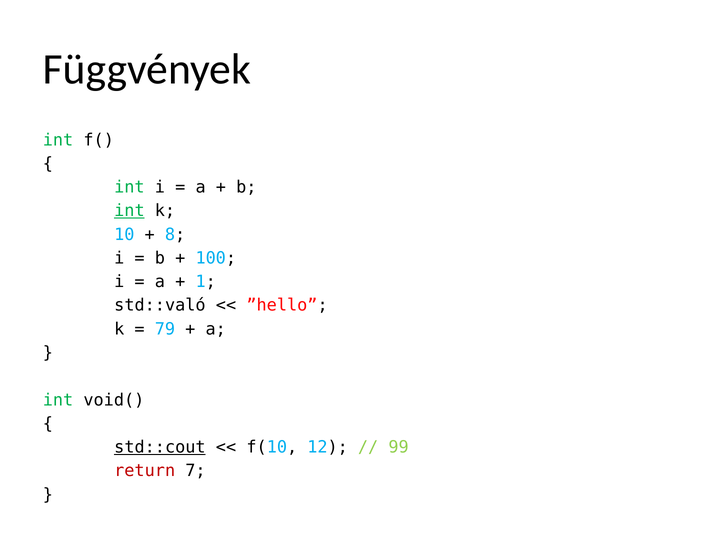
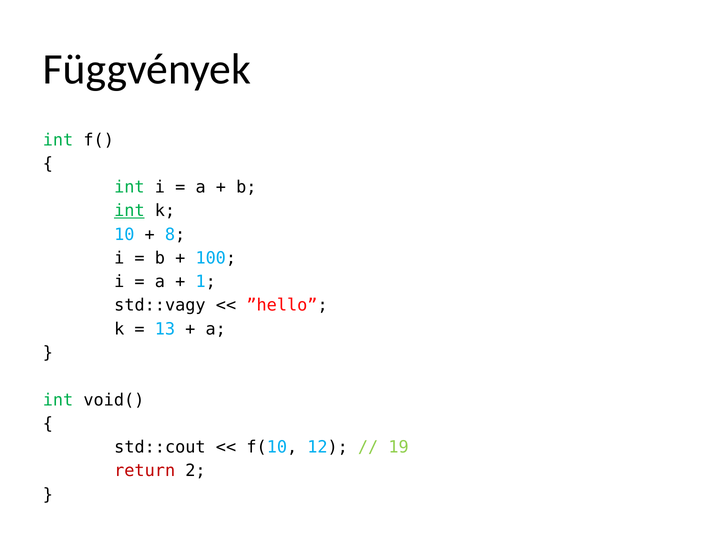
std::való: std::való -> std::vagy (160, 305)
79: 79 -> 13 (165, 329)
std::cout underline: present -> none (160, 447)
99: 99 -> 19 (399, 447)
7: 7 -> 2 (195, 470)
